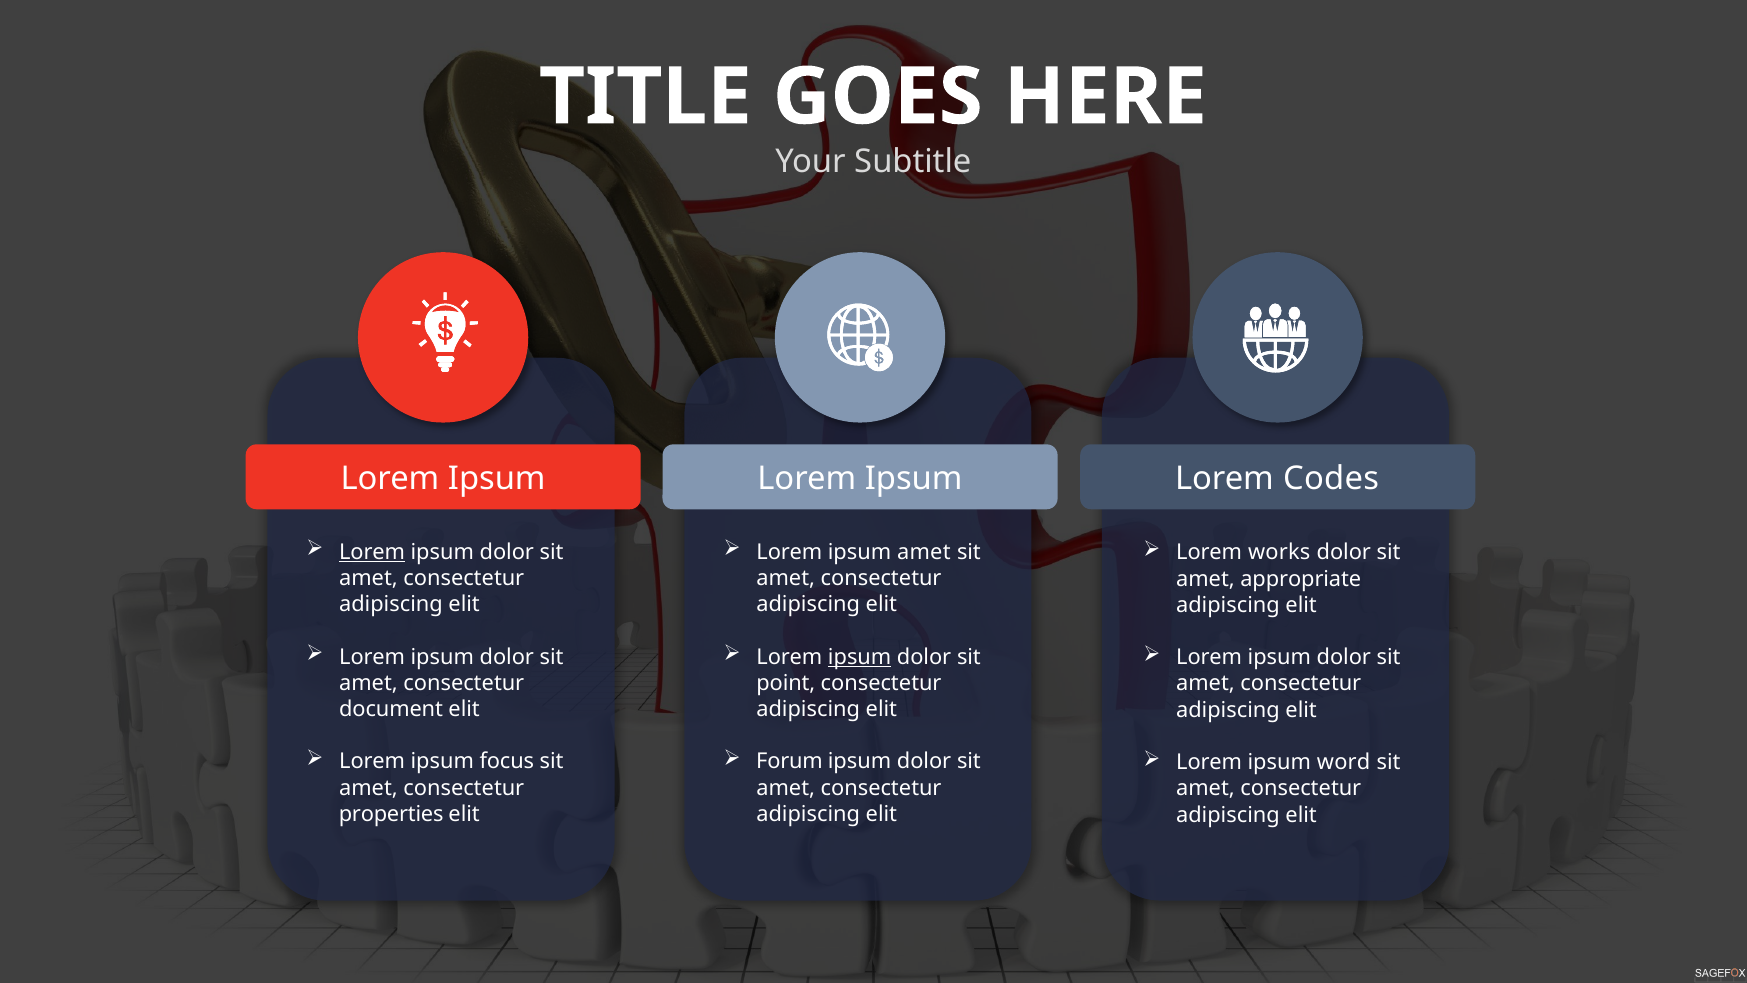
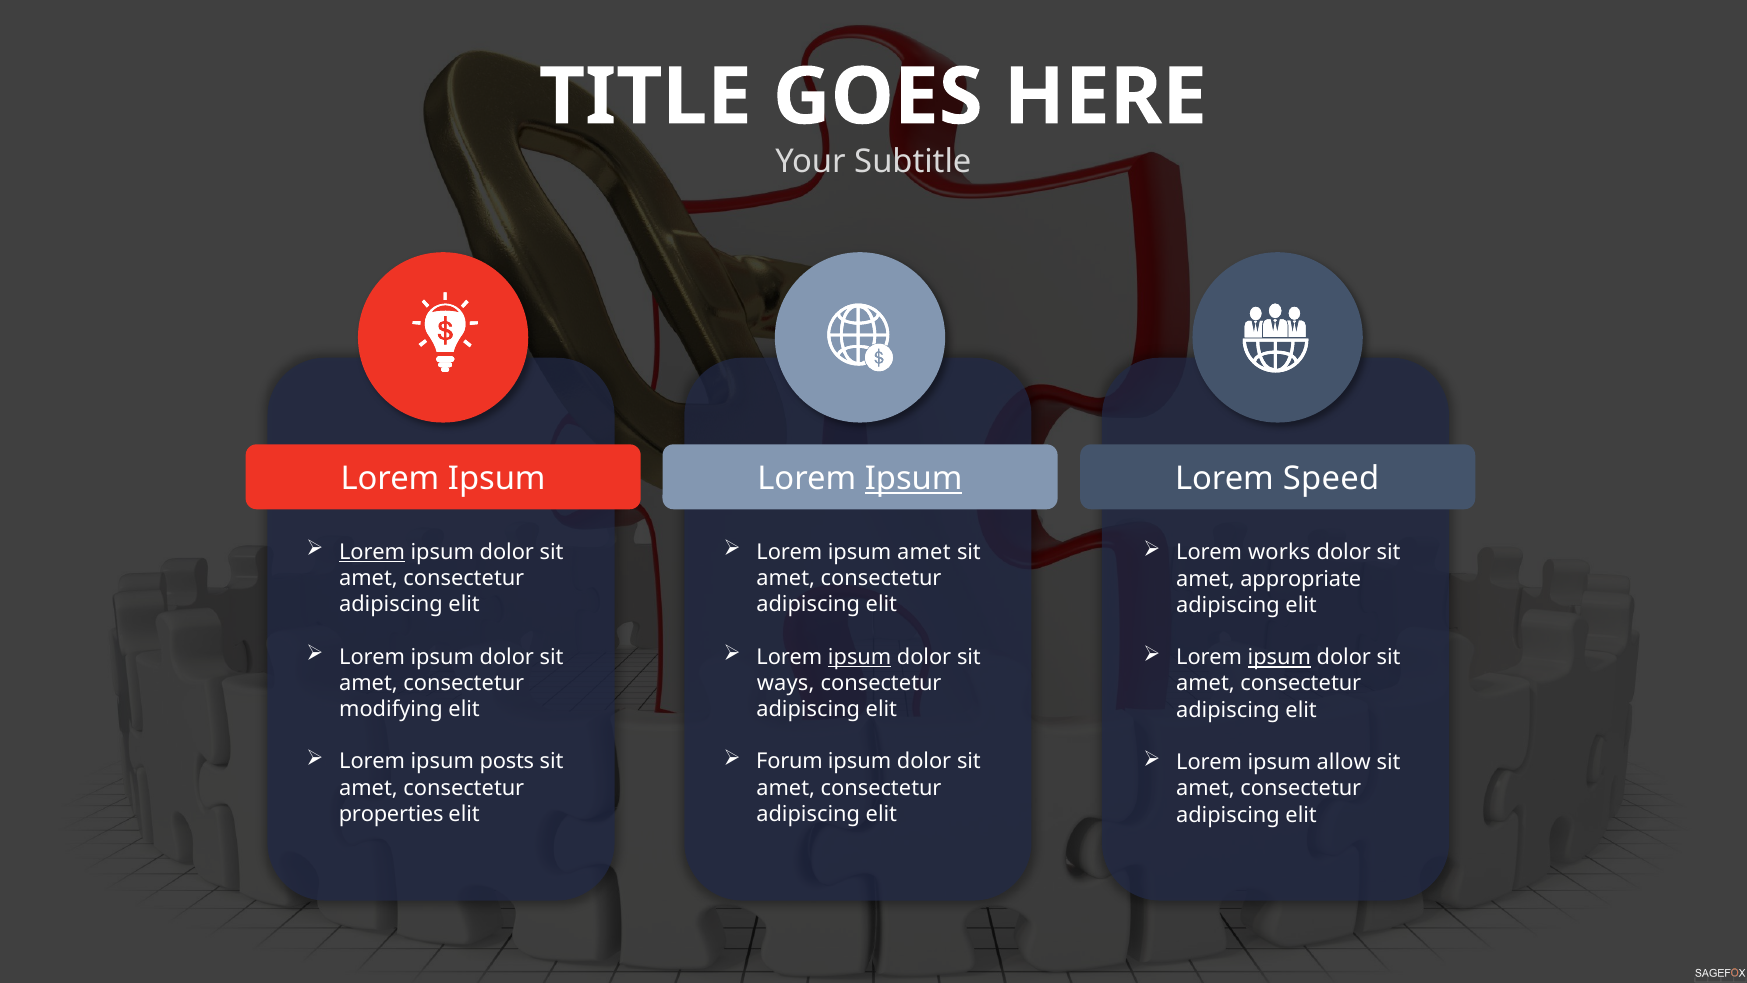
Ipsum underline: none -> present (914, 479)
Codes: Codes -> Speed (1331, 479)
ipsum underline: none -> present (1279, 657)
point: point -> ways (786, 683)
document: document -> modifying (391, 709)
focus: focus -> posts (507, 762)
word: word -> allow (1344, 762)
